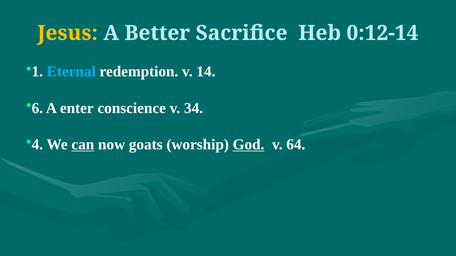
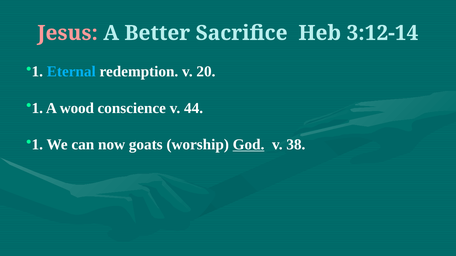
Jesus colour: yellow -> pink (68, 33)
0:12-14: 0:12-14 -> 3:12-14 (382, 33)
14: 14 -> 20 (206, 72)
6: 6 -> 1 (37, 108)
enter: enter -> wood (77, 108)
34: 34 -> 44 (194, 108)
4: 4 -> 1 (37, 145)
can underline: present -> none (83, 145)
64: 64 -> 38 (296, 145)
